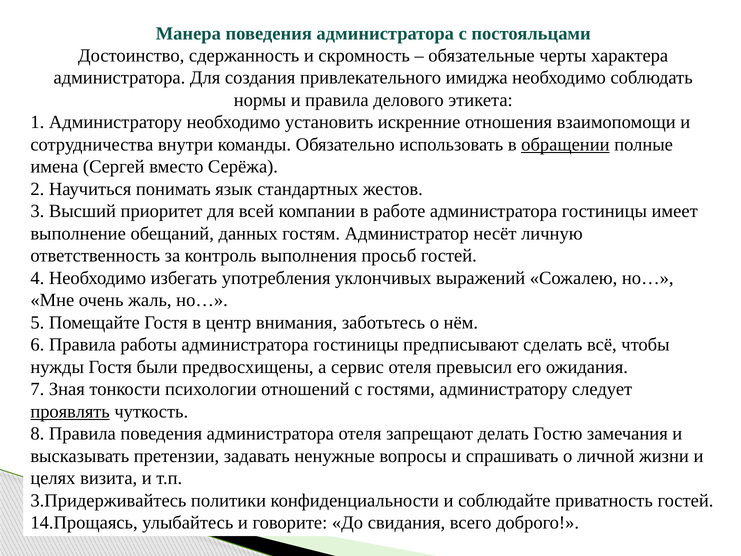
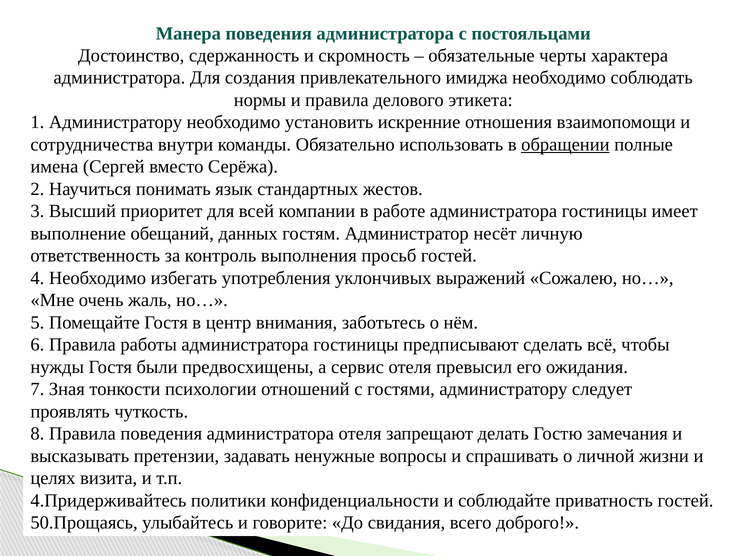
проявлять underline: present -> none (70, 411)
3.Придерживайтесь: 3.Придерживайтесь -> 4.Придерживайтесь (108, 500)
14.Прощаясь: 14.Прощаясь -> 50.Прощаясь (84, 522)
